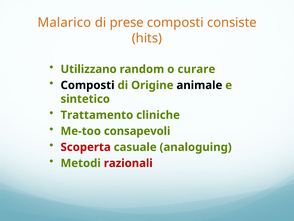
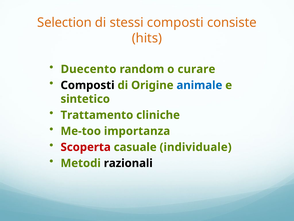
Malarico: Malarico -> Selection (64, 22)
prese: prese -> stessi (127, 22)
Utilizzano: Utilizzano -> Duecento (89, 69)
animale colour: black -> blue (199, 85)
consapevoli: consapevoli -> importanza (137, 131)
analoguing: analoguing -> individuale (196, 147)
razionali colour: red -> black (128, 163)
